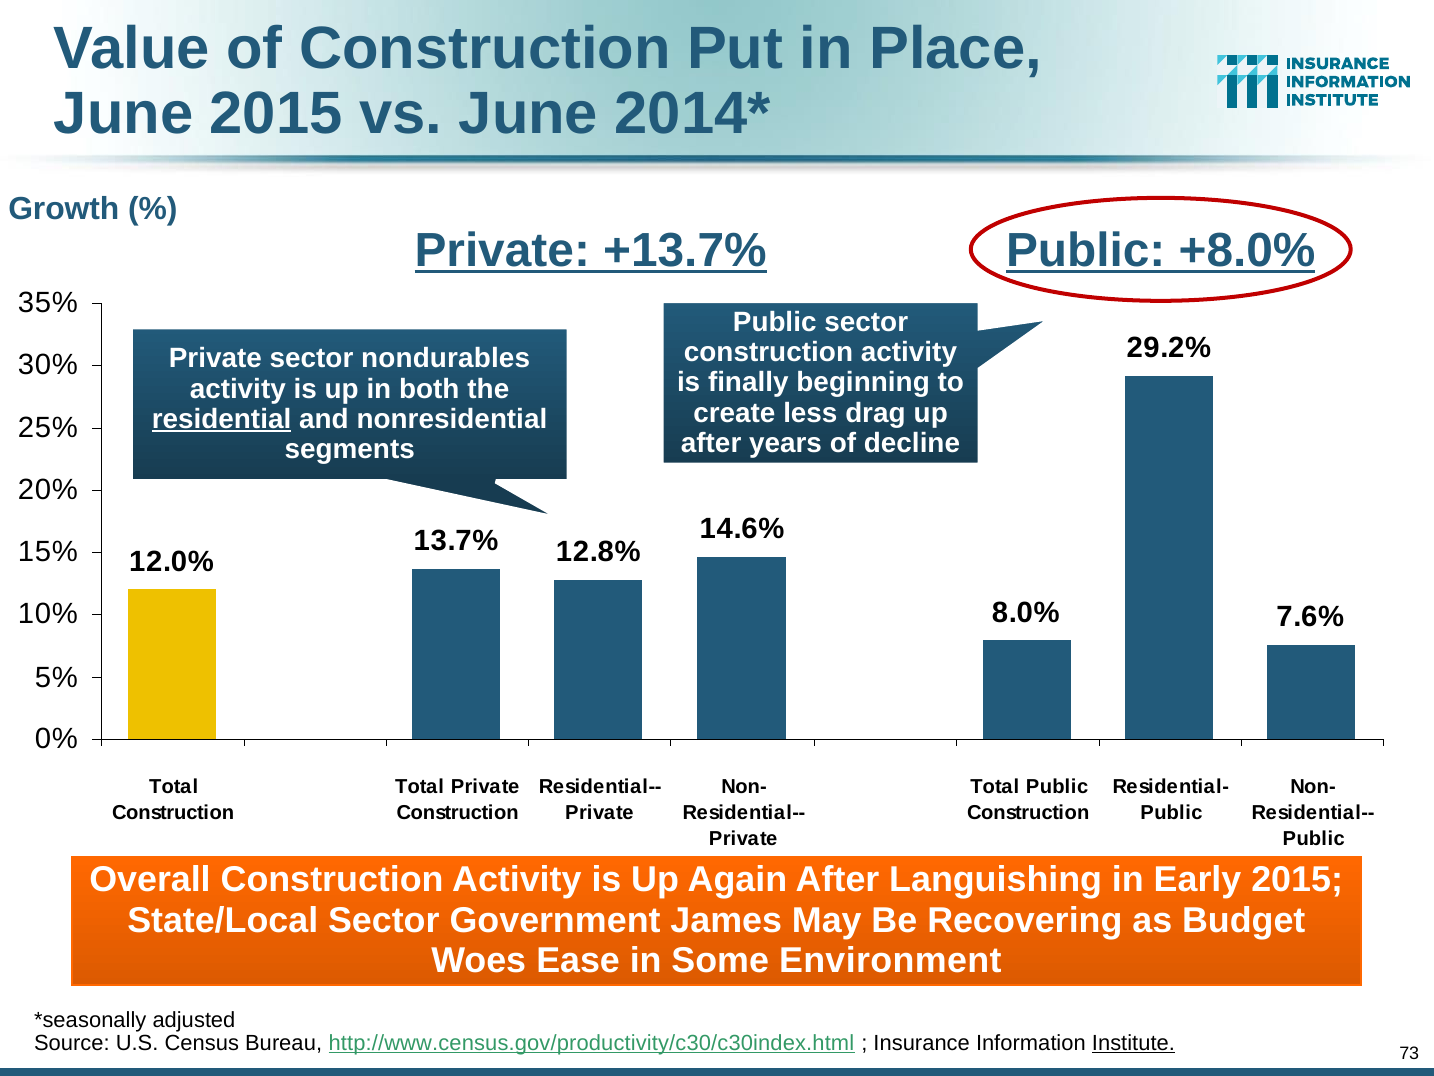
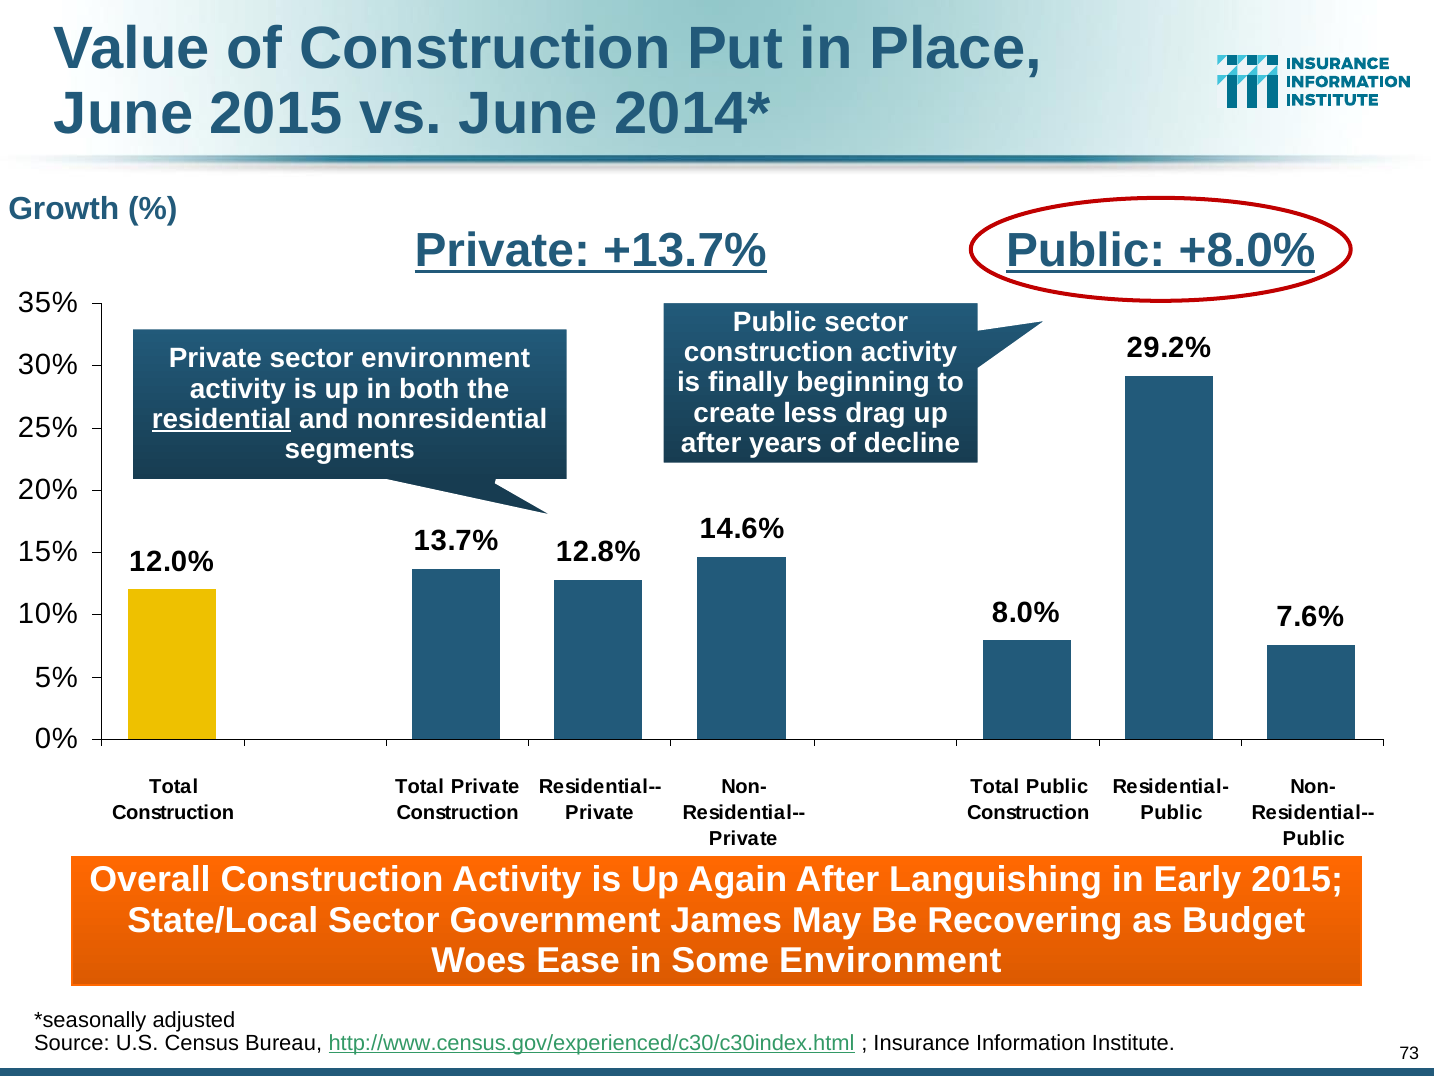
sector nondurables: nondurables -> environment (446, 359)
http://www.census.gov/productivity/c30/c30index.html: http://www.census.gov/productivity/c30/c30index.html -> http://www.census.gov/experienced/c30/c30index.html (591, 1042)
Institute underline: present -> none (1133, 1042)
